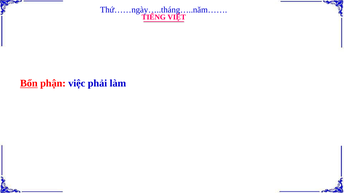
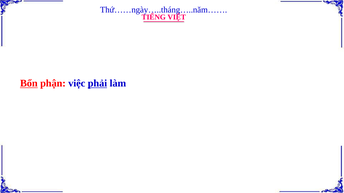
phải underline: none -> present (97, 83)
